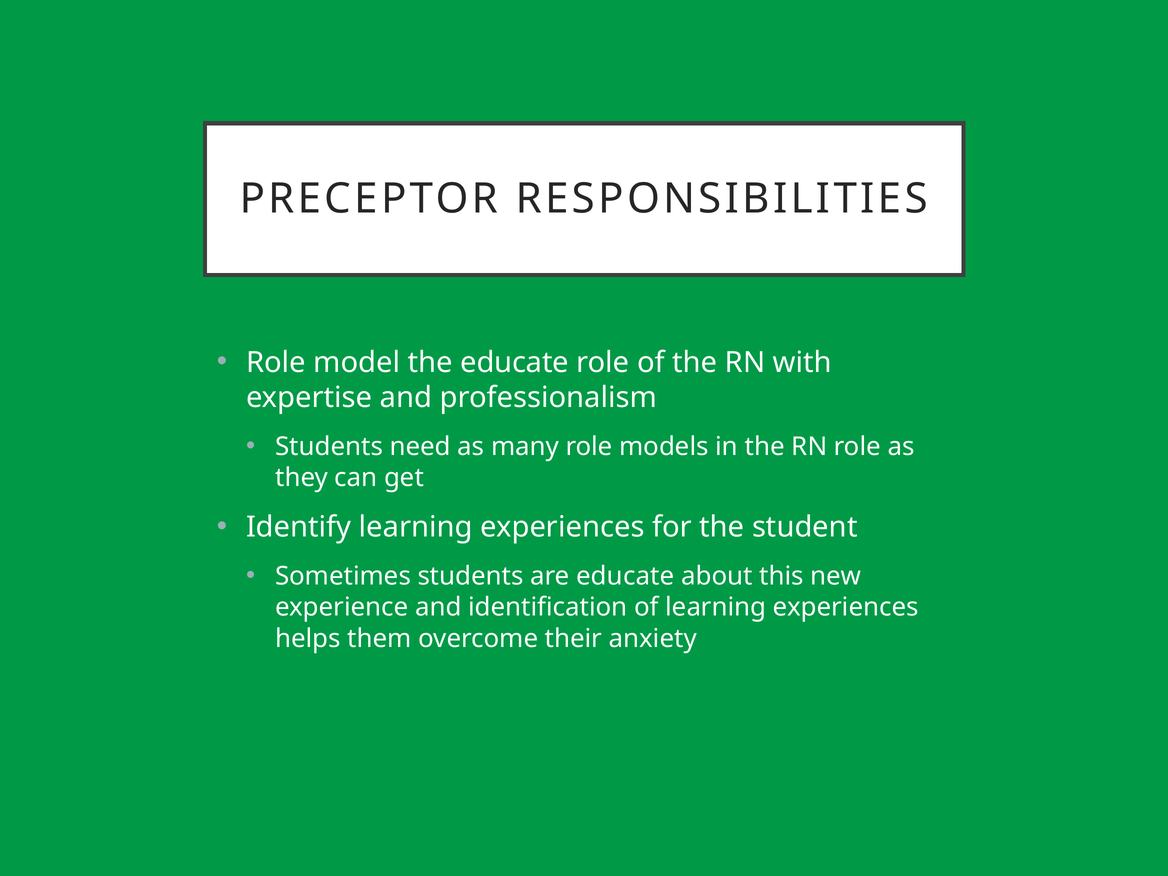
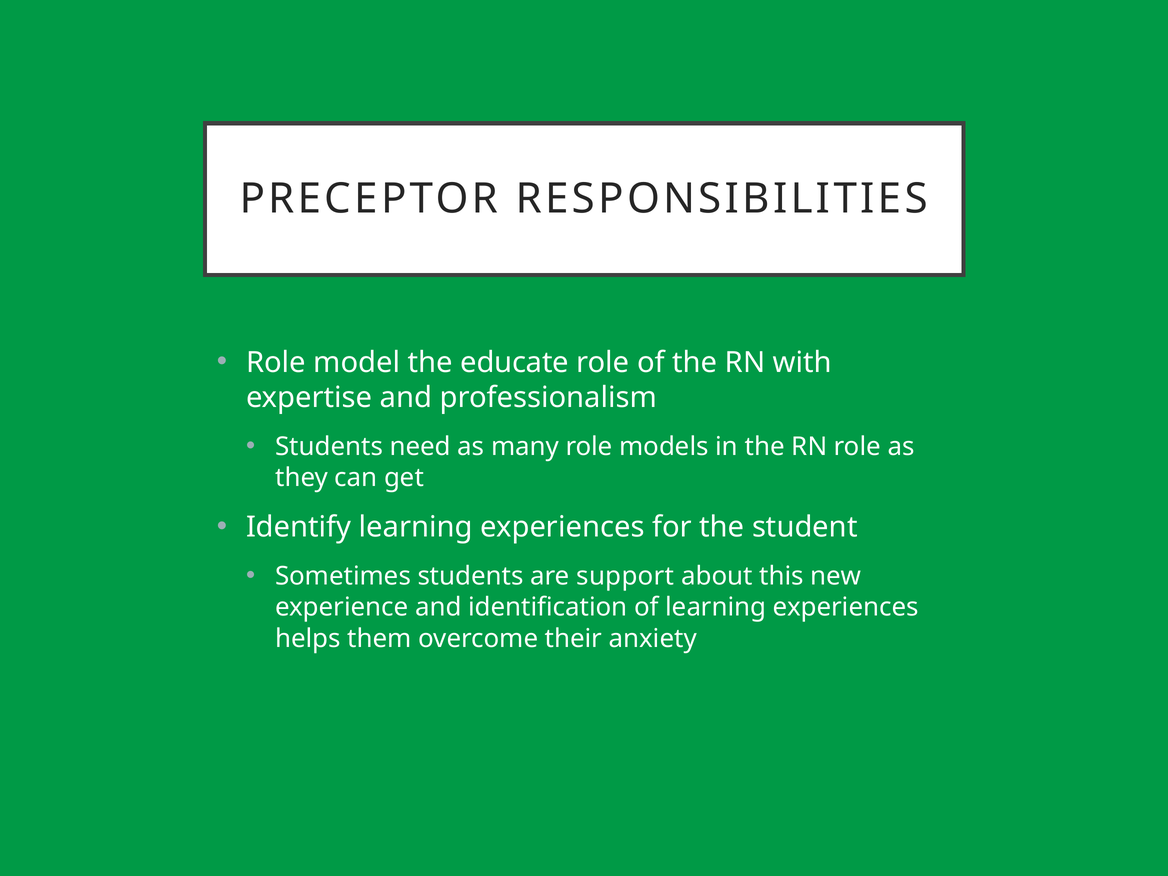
are educate: educate -> support (625, 576)
